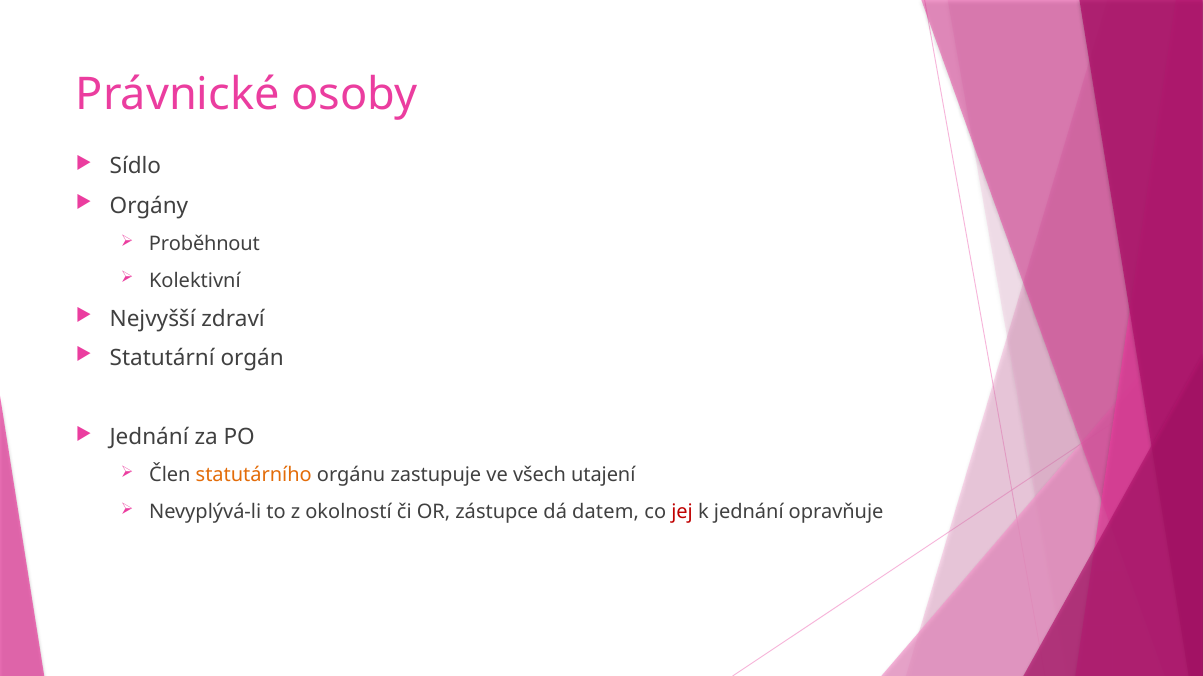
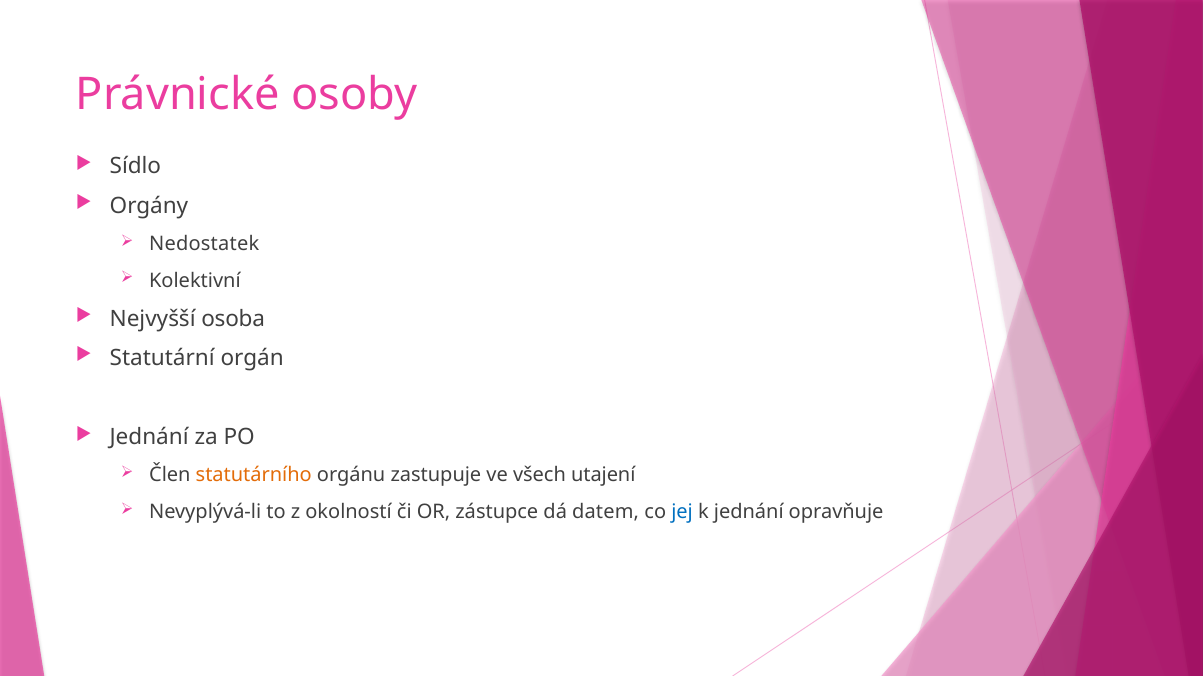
Proběhnout: Proběhnout -> Nedostatek (204, 244)
zdraví: zdraví -> osoba (233, 319)
jej colour: red -> blue (682, 512)
